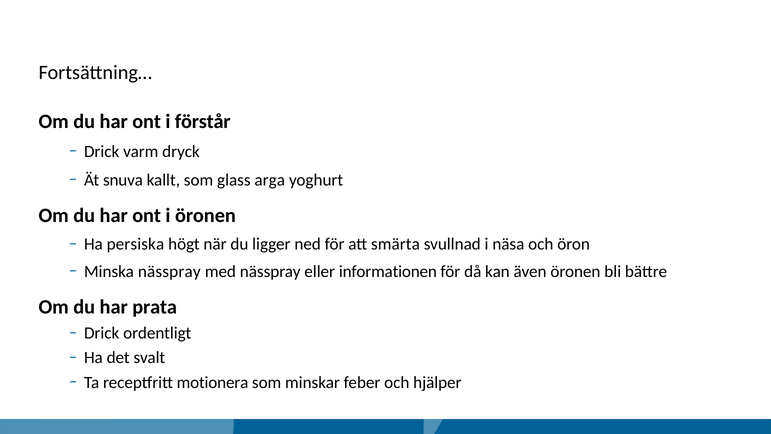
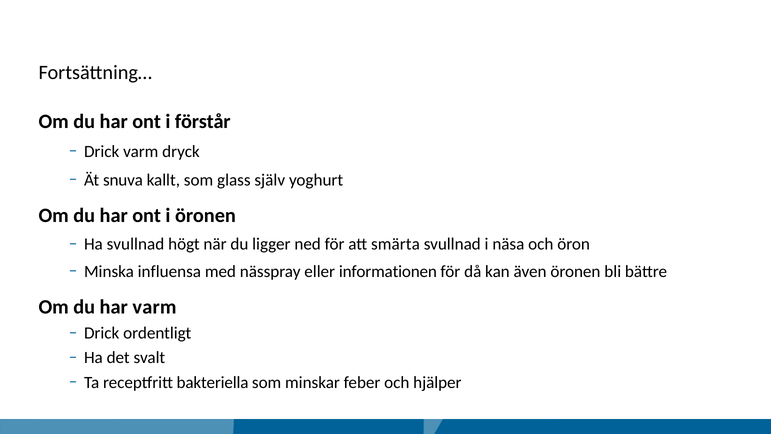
arga: arga -> själv (270, 180)
Ha persiska: persiska -> svullnad (135, 244)
Minska nässpray: nässpray -> influensa (169, 271)
har prata: prata -> varm (155, 307)
motionera: motionera -> bakteriella (213, 382)
